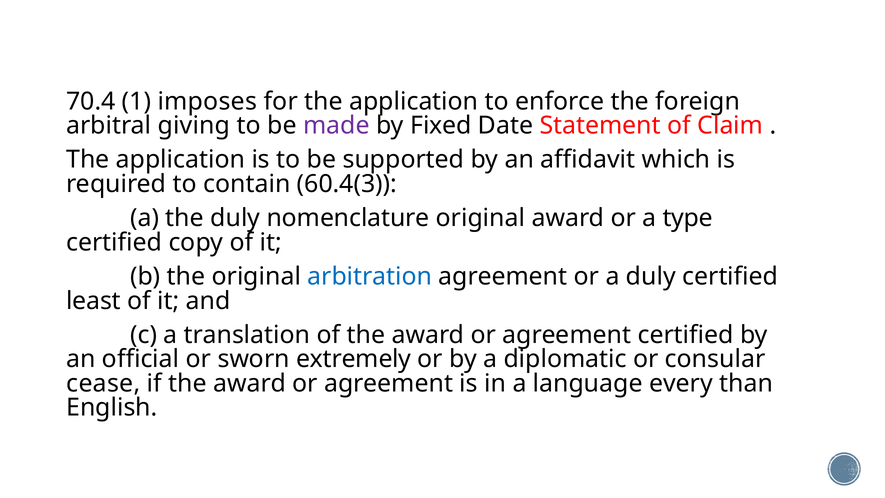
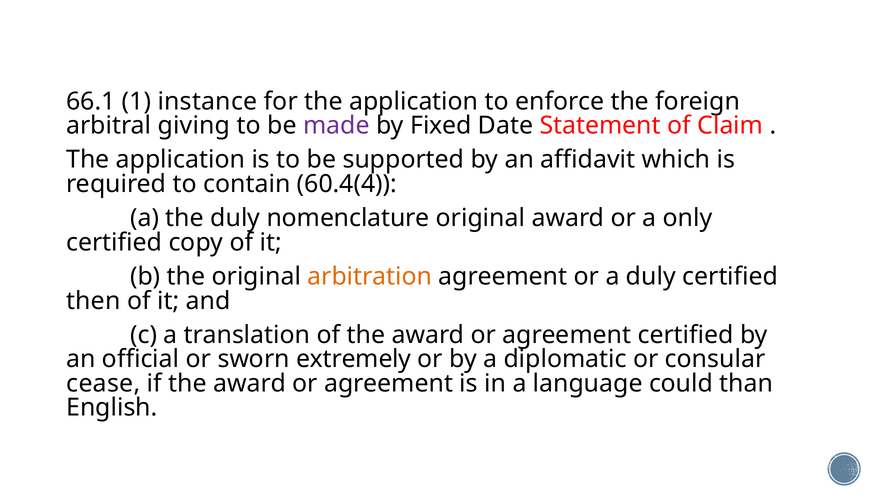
70.4: 70.4 -> 66.1 (91, 101)
imposes: imposes -> instance (207, 101)
60.4(3: 60.4(3 -> 60.4(4 (347, 184)
type: type -> only (688, 218)
arbitration colour: blue -> orange (370, 276)
least: least -> then (93, 301)
every: every -> could (681, 383)
